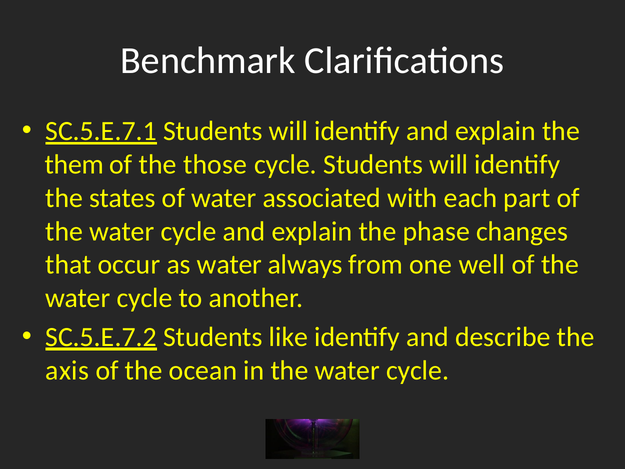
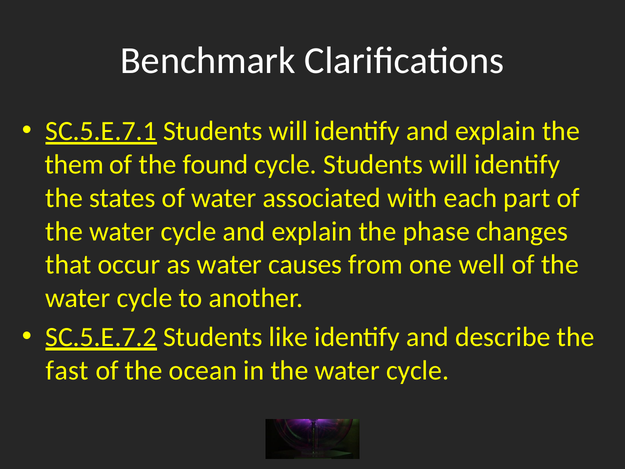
those: those -> found (215, 165)
always: always -> causes (305, 265)
axis: axis -> fast (67, 370)
